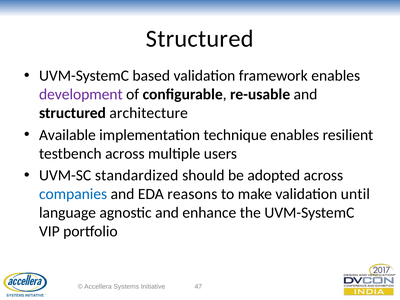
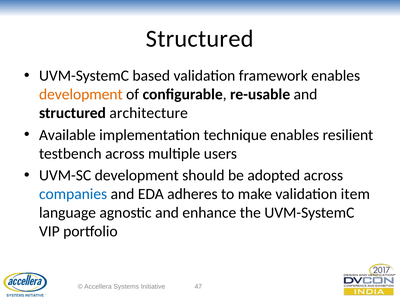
development colour: purple -> orange (81, 94)
UVM-SC standardized: standardized -> development (137, 175)
reasons: reasons -> adheres (192, 194)
until: until -> item (355, 194)
